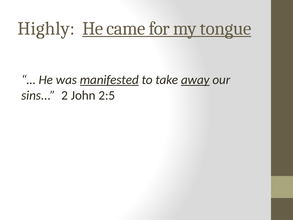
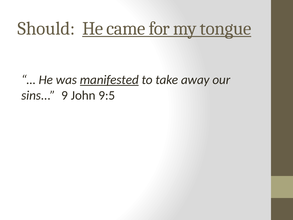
Highly: Highly -> Should (46, 28)
away underline: present -> none (195, 80)
2: 2 -> 9 (65, 95)
2:5: 2:5 -> 9:5 (107, 95)
